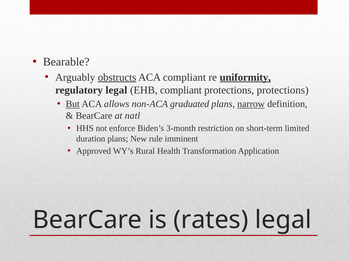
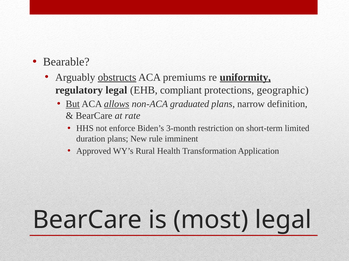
ACA compliant: compliant -> premiums (184, 77)
protections protections: protections -> geographic (283, 90)
allows underline: none -> present (117, 104)
narrow underline: present -> none (251, 104)
natl: natl -> rate (133, 116)
rates: rates -> most (211, 220)
